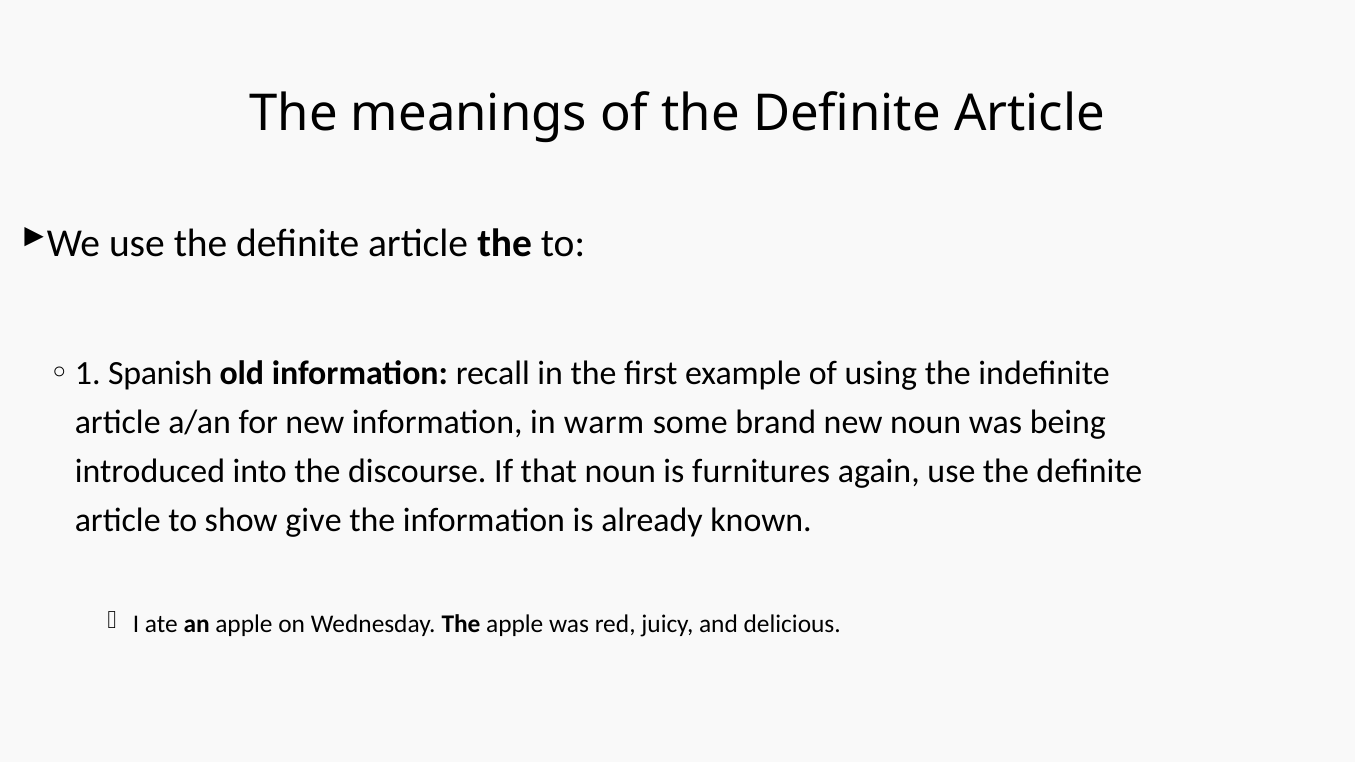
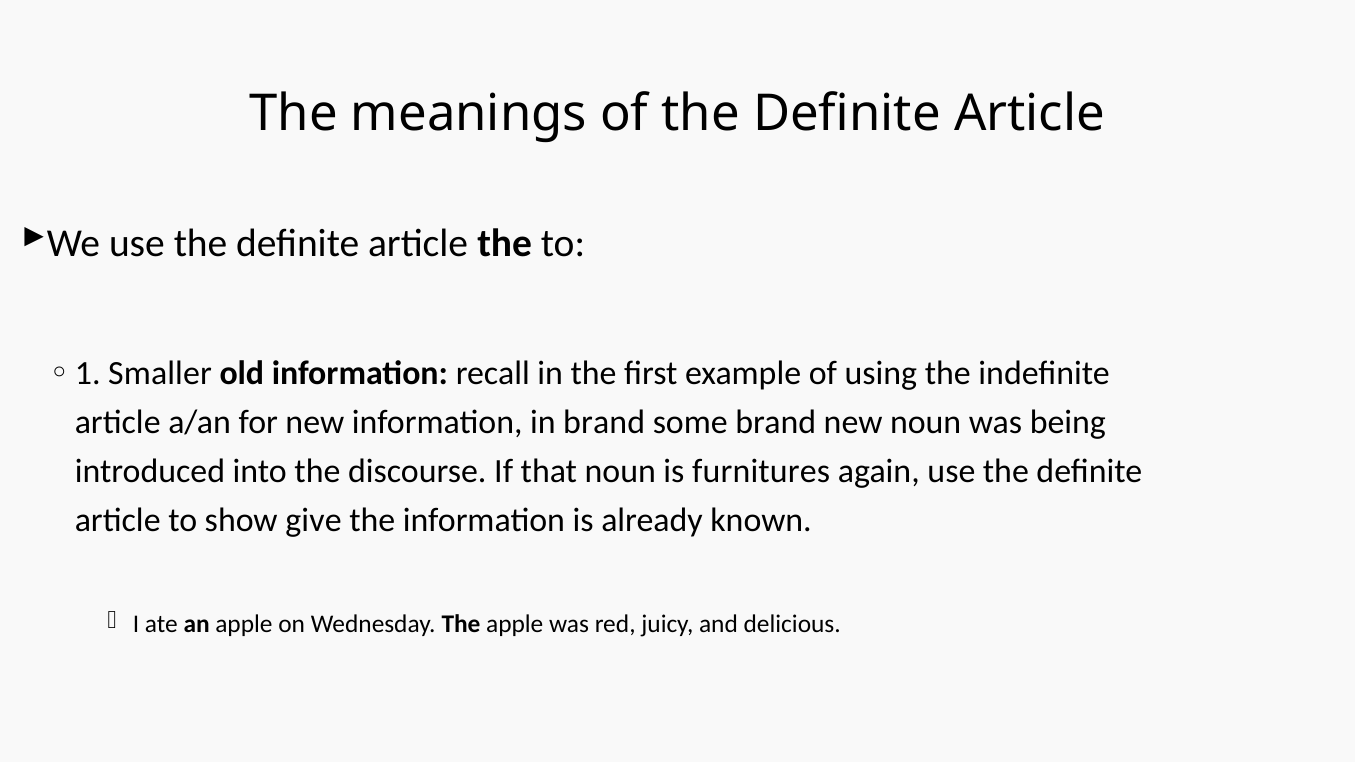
Spanish: Spanish -> Smaller (160, 374)
in warm: warm -> brand (604, 423)
